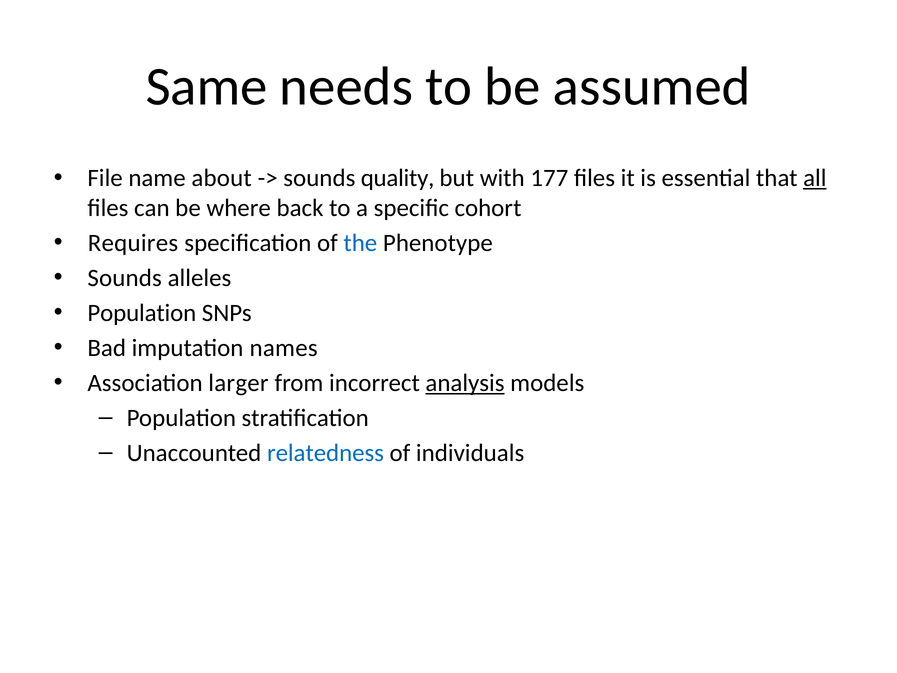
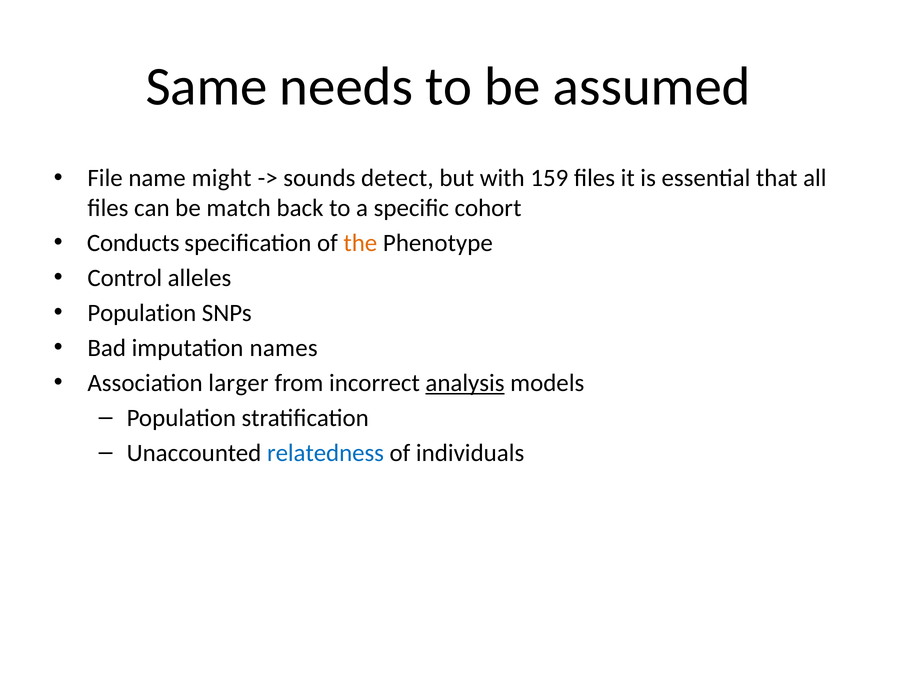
about: about -> might (222, 178)
quality: quality -> detect (397, 178)
177: 177 -> 159 (549, 178)
all underline: present -> none (815, 178)
where: where -> match (239, 208)
Requires: Requires -> Conducts (133, 243)
the colour: blue -> orange (360, 243)
Sounds: Sounds -> Control (125, 278)
